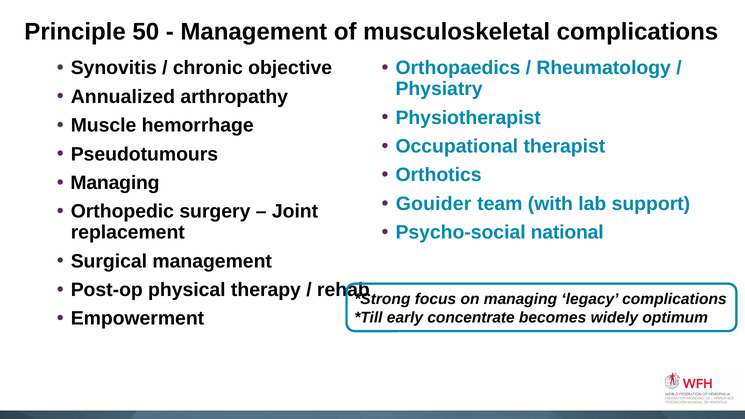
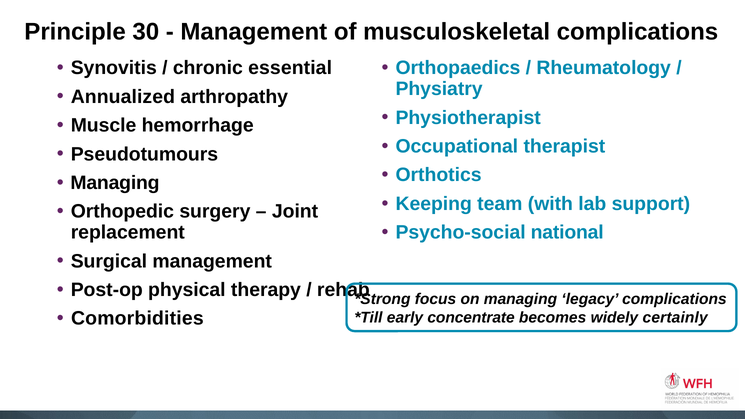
50: 50 -> 30 (146, 32)
objective: objective -> essential (290, 68)
Gouider: Gouider -> Keeping (434, 204)
Empowerment: Empowerment -> Comorbidities (137, 319)
optimum: optimum -> certainly (675, 318)
